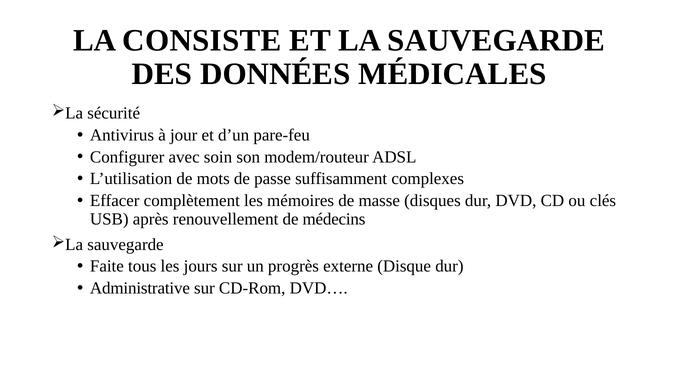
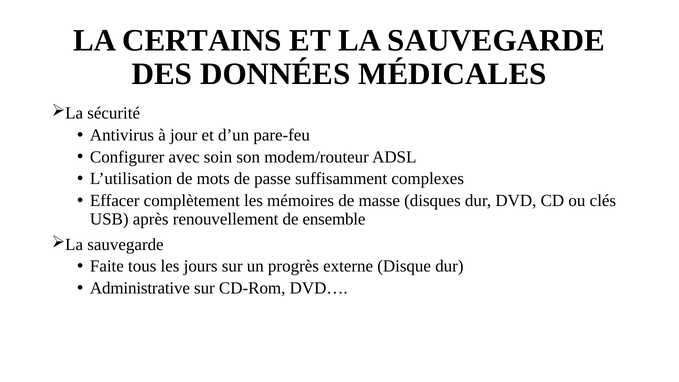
CONSISTE: CONSISTE -> CERTAINS (202, 40)
médecins: médecins -> ensemble (334, 219)
